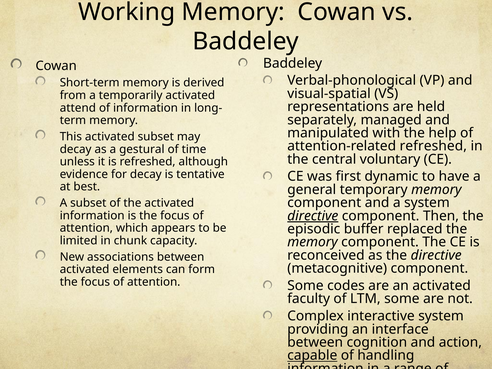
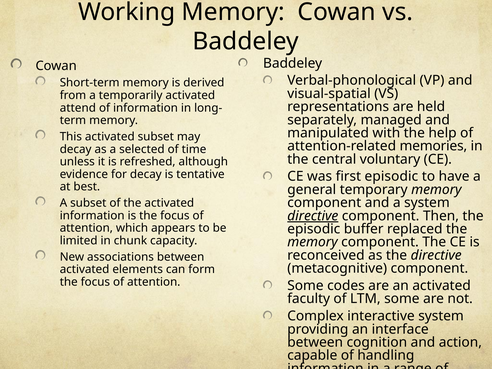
attention-related refreshed: refreshed -> memories (433, 146)
gestural: gestural -> selected (142, 149)
first dynamic: dynamic -> episodic (391, 176)
capable underline: present -> none (312, 355)
